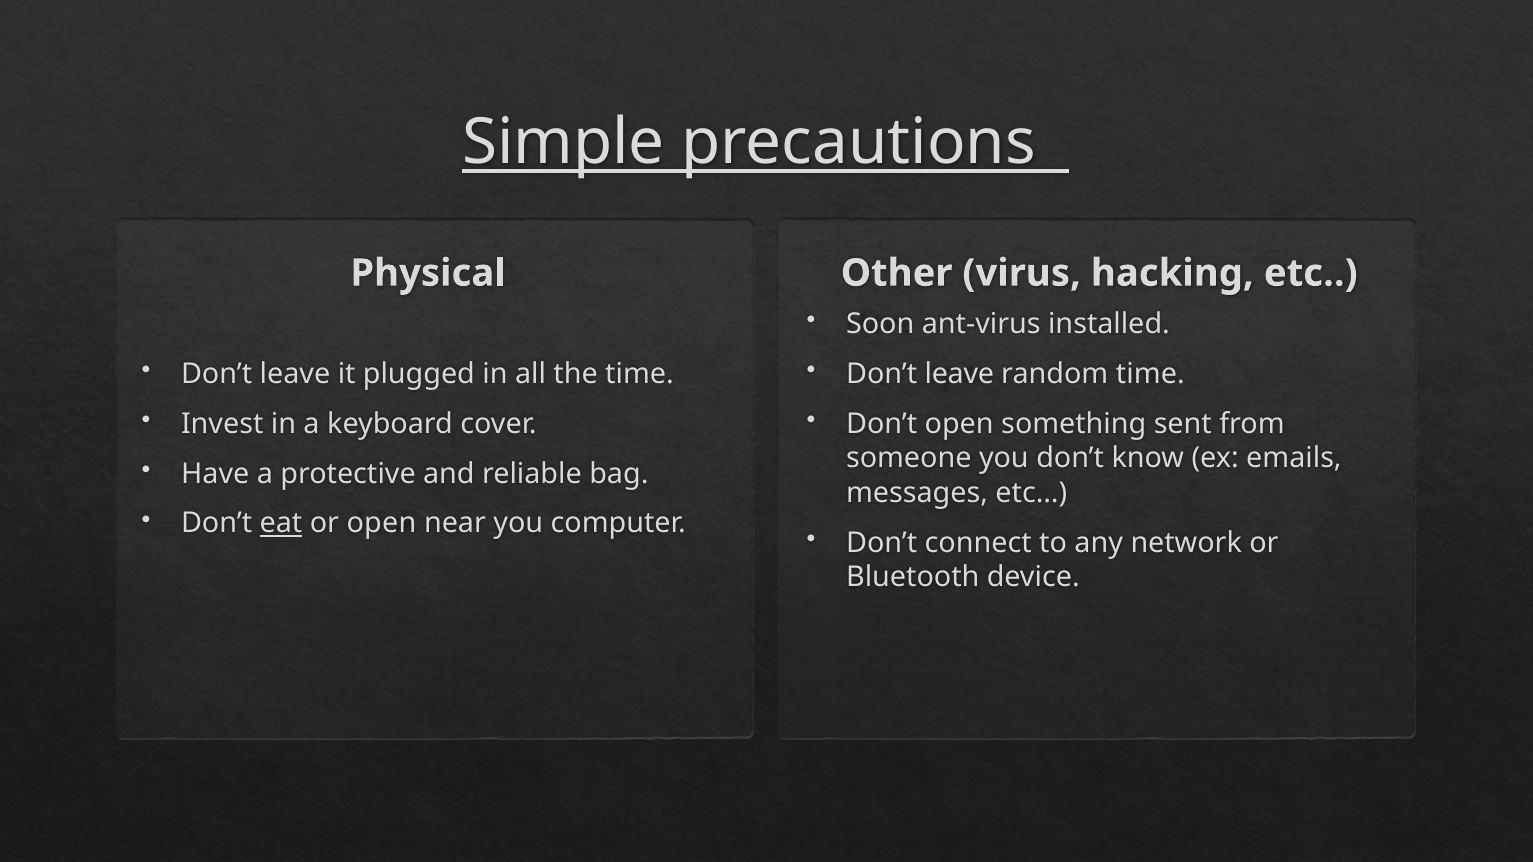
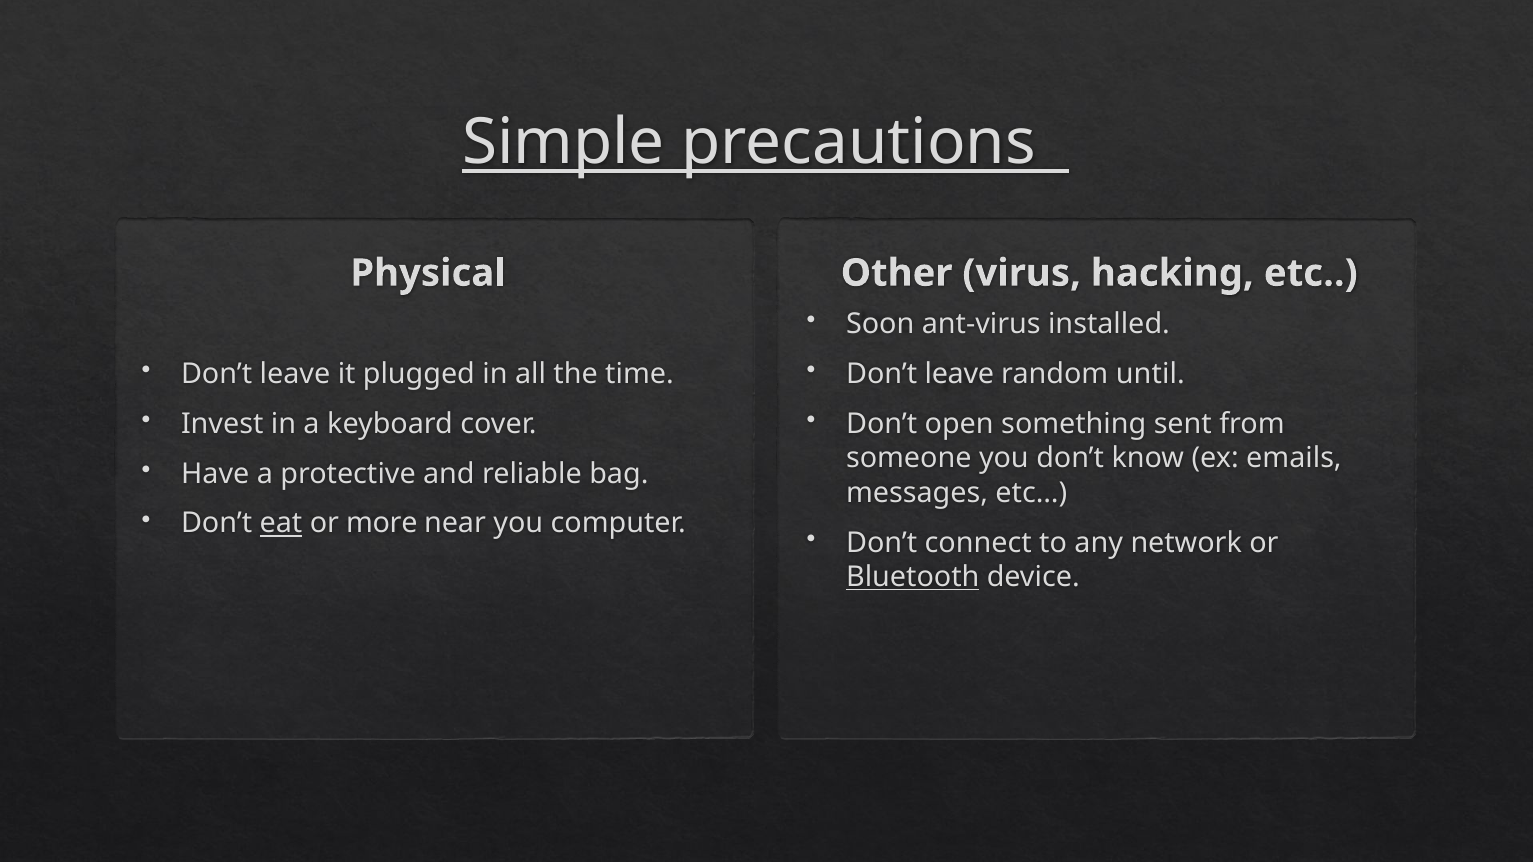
random time: time -> until (1150, 374)
or open: open -> more (382, 524)
Bluetooth underline: none -> present (913, 577)
